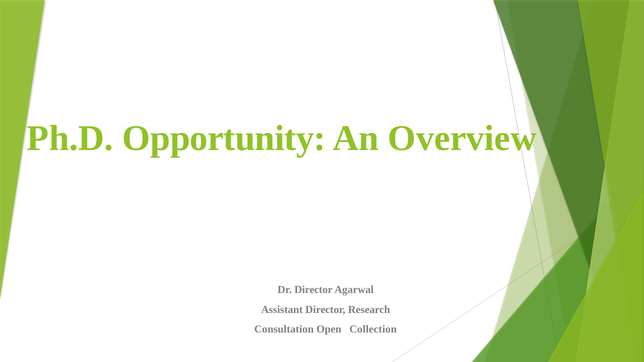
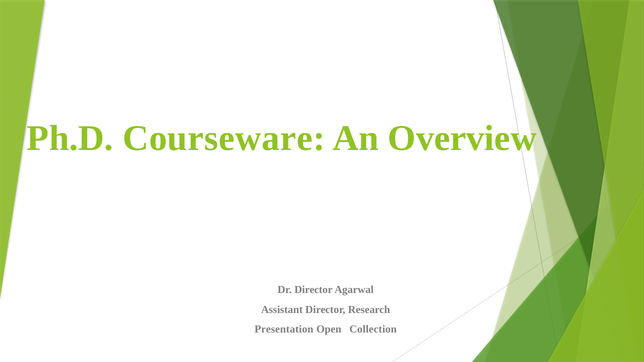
Opportunity: Opportunity -> Courseware (224, 138)
Consultation: Consultation -> Presentation (284, 329)
